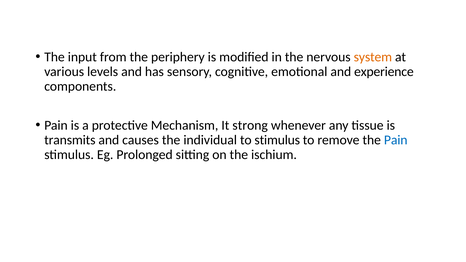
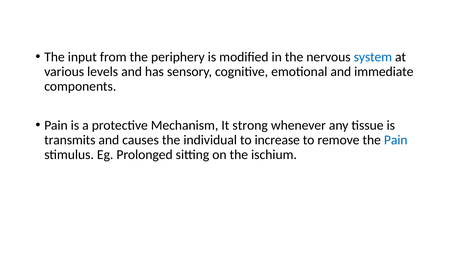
system colour: orange -> blue (373, 57)
experience: experience -> immediate (384, 72)
to stimulus: stimulus -> increase (277, 140)
